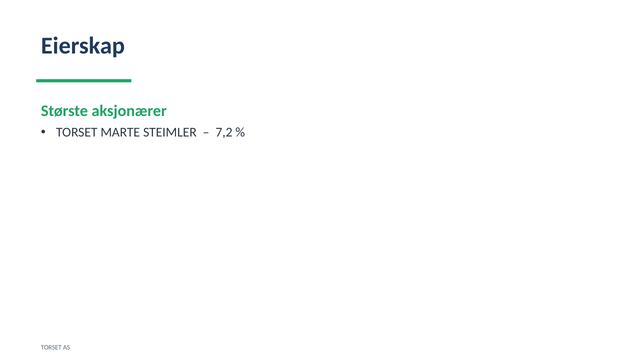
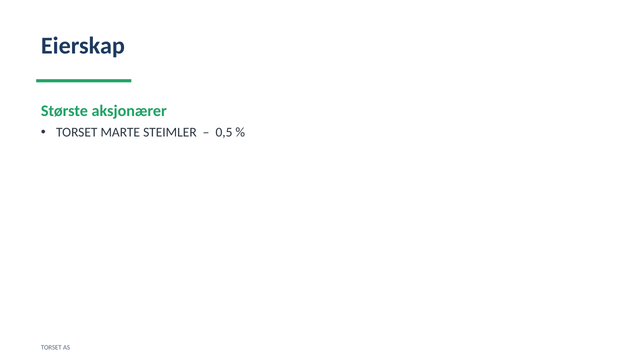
7,2: 7,2 -> 0,5 (224, 132)
